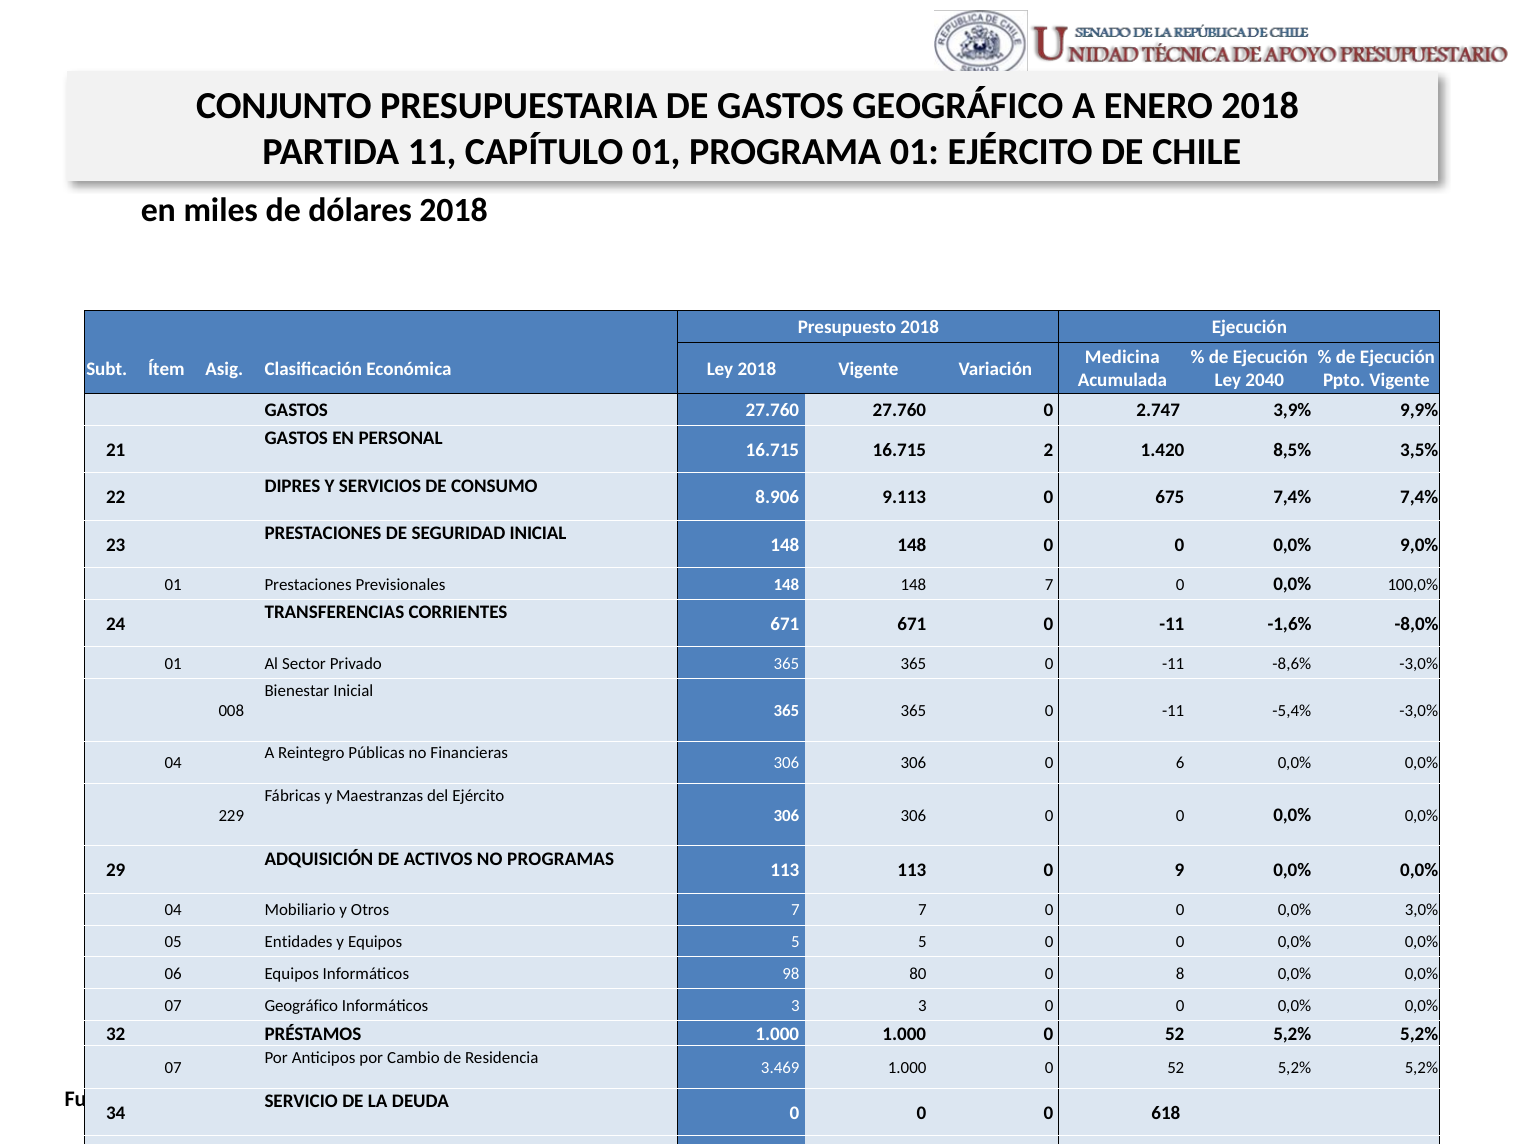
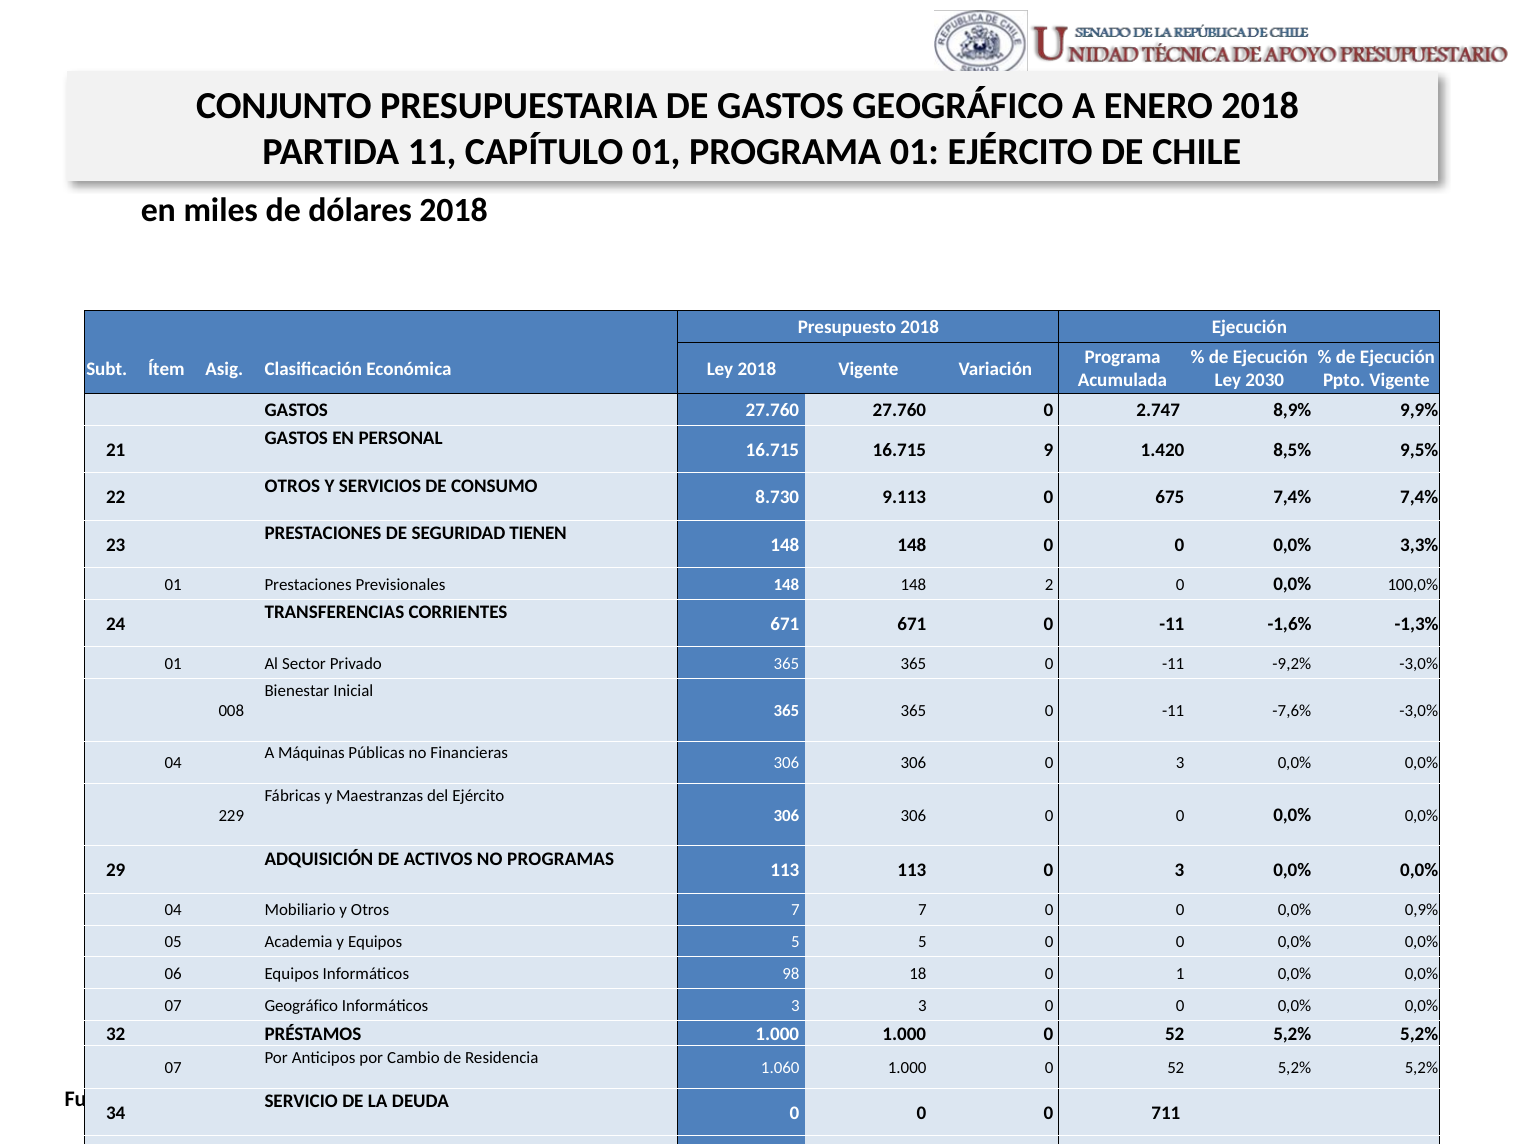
Medicina: Medicina -> Programa (1123, 357)
2040: 2040 -> 2030 (1265, 380)
3,9%: 3,9% -> 8,9% (1292, 410)
2: 2 -> 9 (1048, 450)
3,5%: 3,5% -> 9,5% (1419, 450)
DIPRES: DIPRES -> OTROS (292, 486)
8.906: 8.906 -> 8.730 (777, 497)
SEGURIDAD INICIAL: INICIAL -> TIENEN (538, 533)
9,0%: 9,0% -> 3,3% (1419, 545)
148 7: 7 -> 2 (1049, 584)
-8,0%: -8,0% -> -1,3% (1417, 624)
-8,6%: -8,6% -> -9,2% (1292, 664)
-5,4%: -5,4% -> -7,6% (1292, 711)
Reintegro: Reintegro -> Máquinas (311, 753)
306 0 6: 6 -> 3 (1180, 763)
113 0 9: 9 -> 3 (1180, 870)
3,0%: 3,0% -> 0,9% (1422, 910)
Entidades: Entidades -> Academia (299, 942)
80: 80 -> 18 (918, 974)
0 8: 8 -> 1 (1180, 974)
3.469: 3.469 -> 1.060 (780, 1068)
618: 618 -> 711 (1166, 1113)
